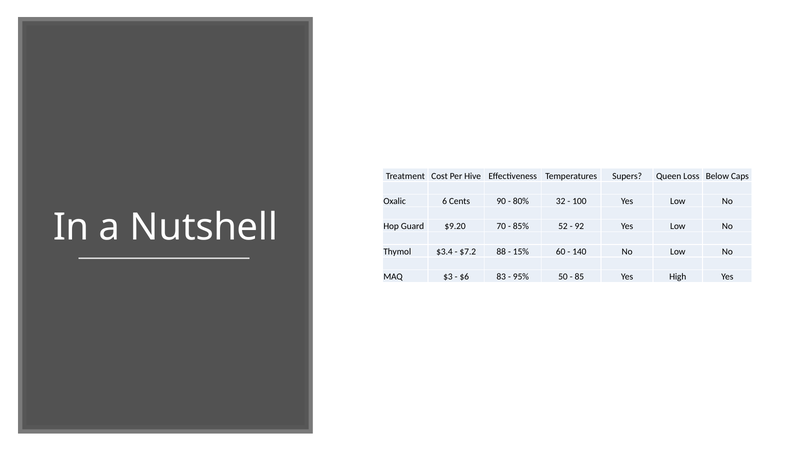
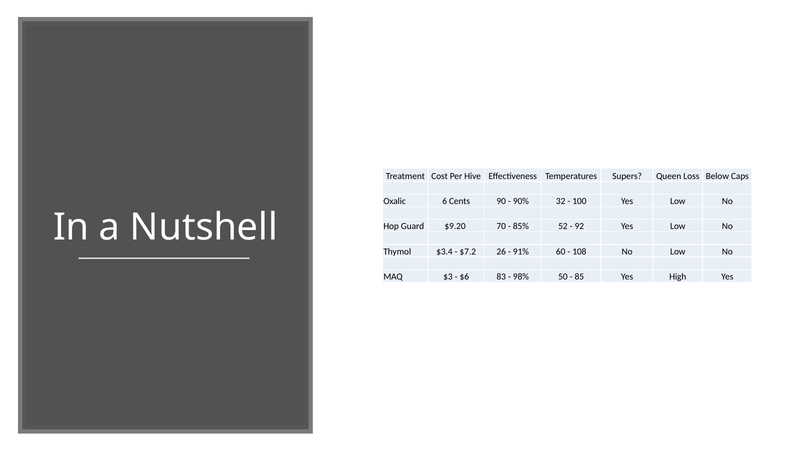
80%: 80% -> 90% (521, 201)
88: 88 -> 26 (501, 252)
15%: 15% -> 91% (521, 252)
140: 140 -> 108 (579, 252)
95%: 95% -> 98% (521, 277)
